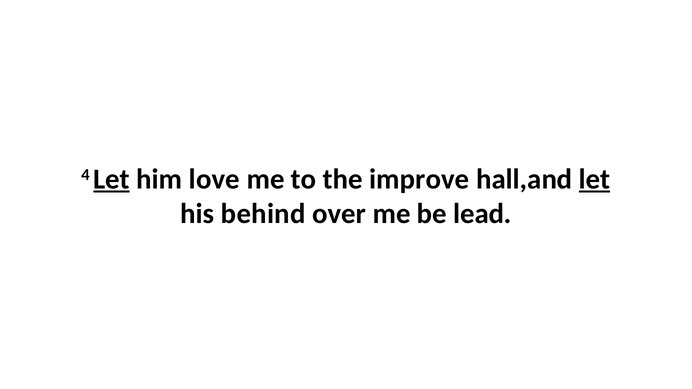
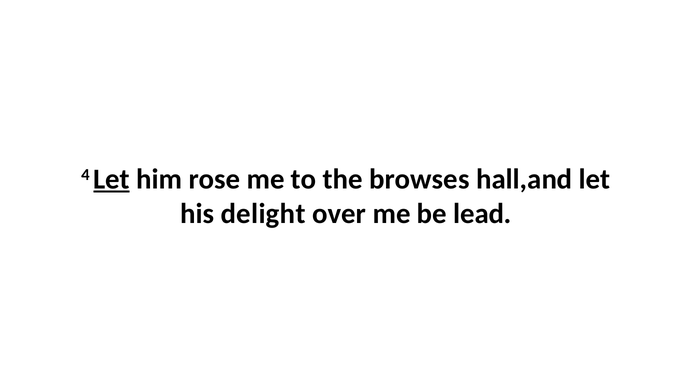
love: love -> rose (214, 179)
improve: improve -> browses (419, 179)
let underline: present -> none (595, 179)
behind: behind -> delight (263, 214)
